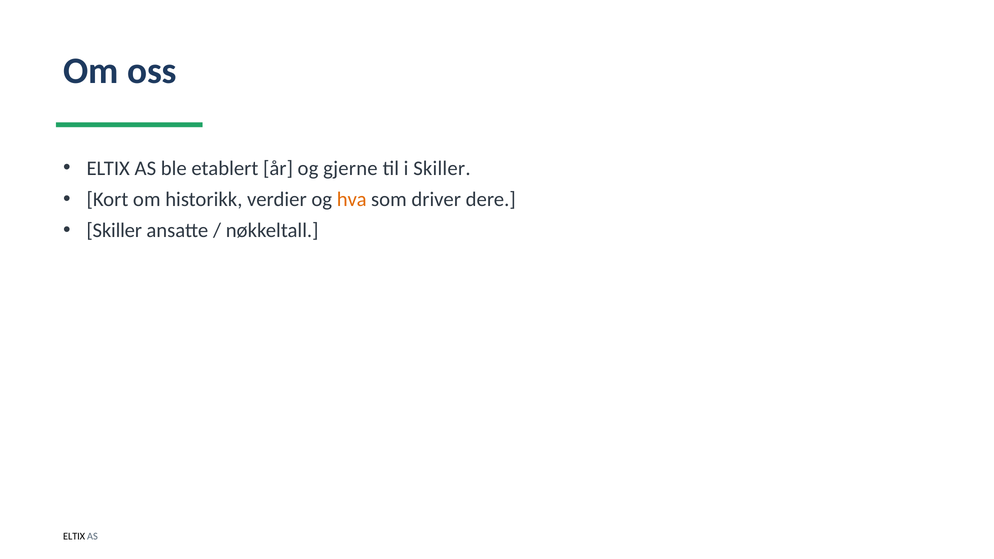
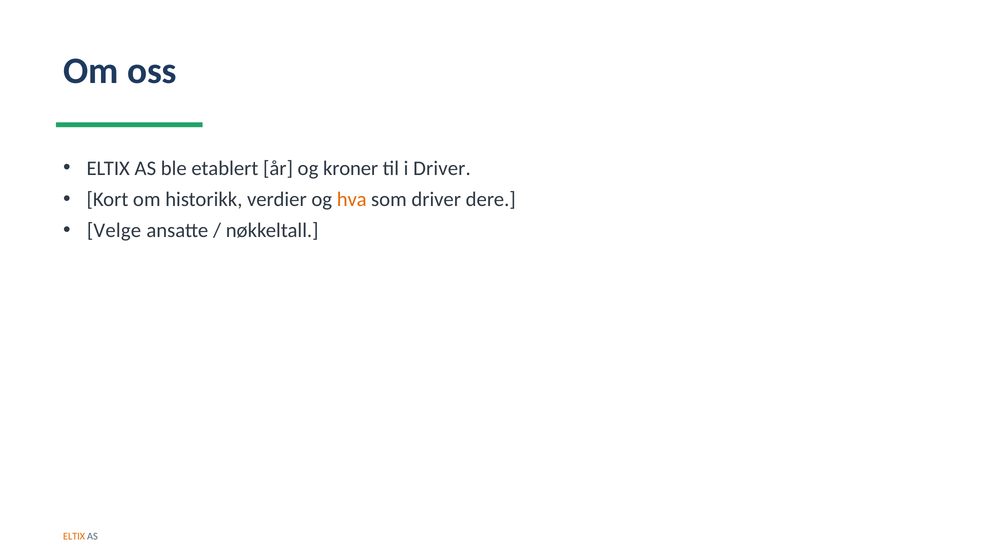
gjerne: gjerne -> kroner (351, 168)
i Skiller: Skiller -> Driver (442, 168)
Skiller: Skiller -> Velge (114, 231)
ELTIX colour: black -> orange (74, 536)
